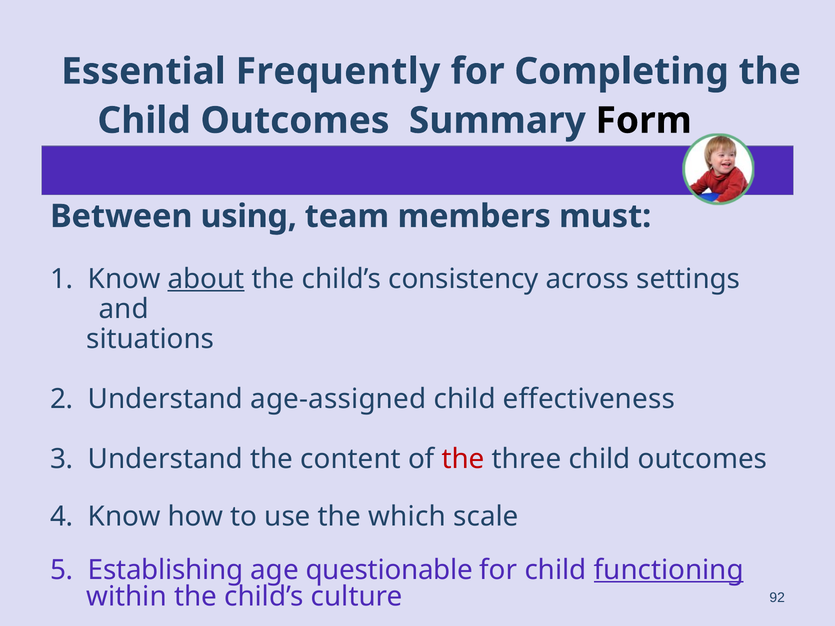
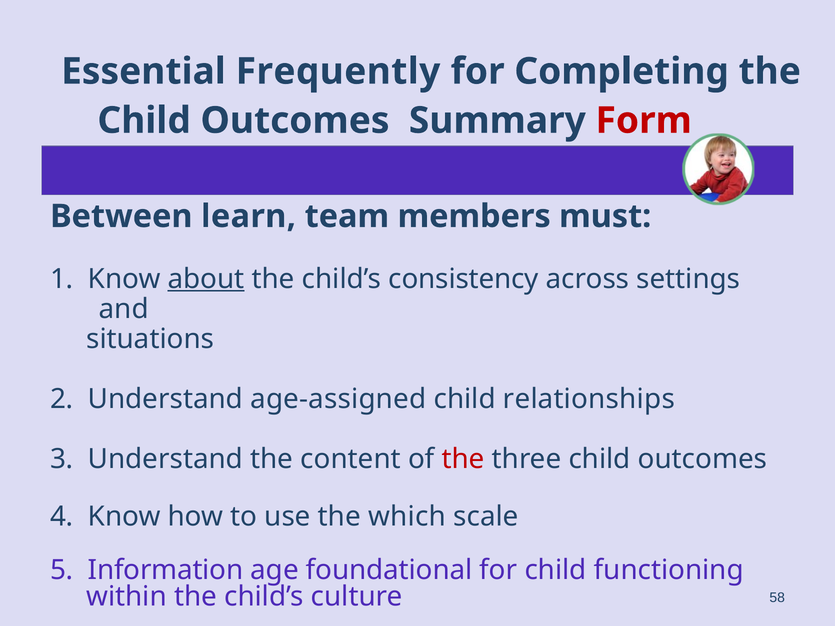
Form colour: black -> red (644, 121)
using: using -> learn (248, 216)
effectiveness: effectiveness -> relationships (589, 399)
Establishing: Establishing -> Information (166, 570)
questionable: questionable -> foundational (389, 570)
functioning underline: present -> none (669, 570)
92: 92 -> 58 (777, 598)
